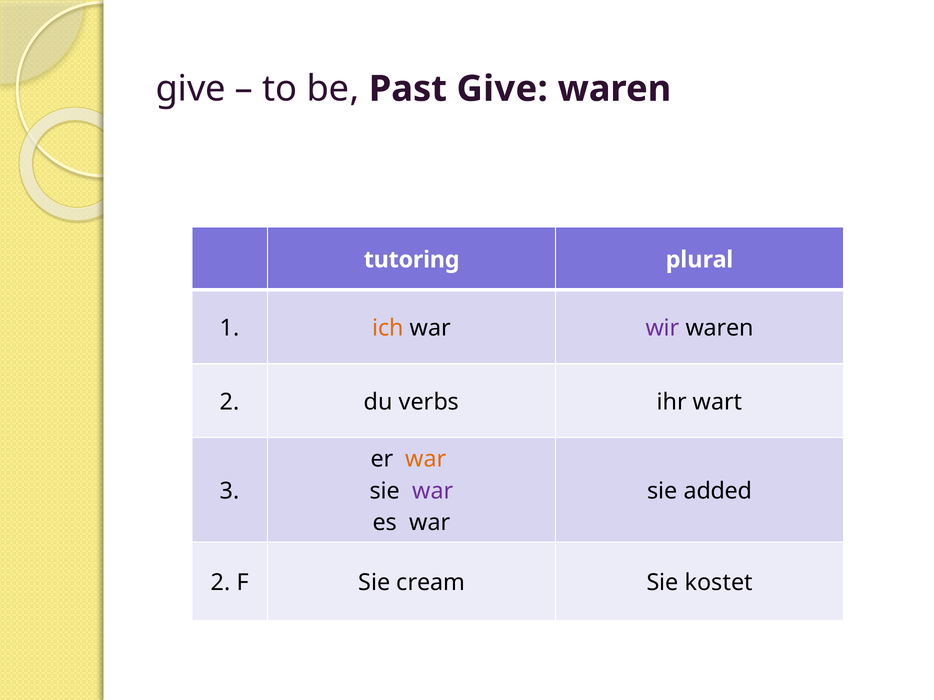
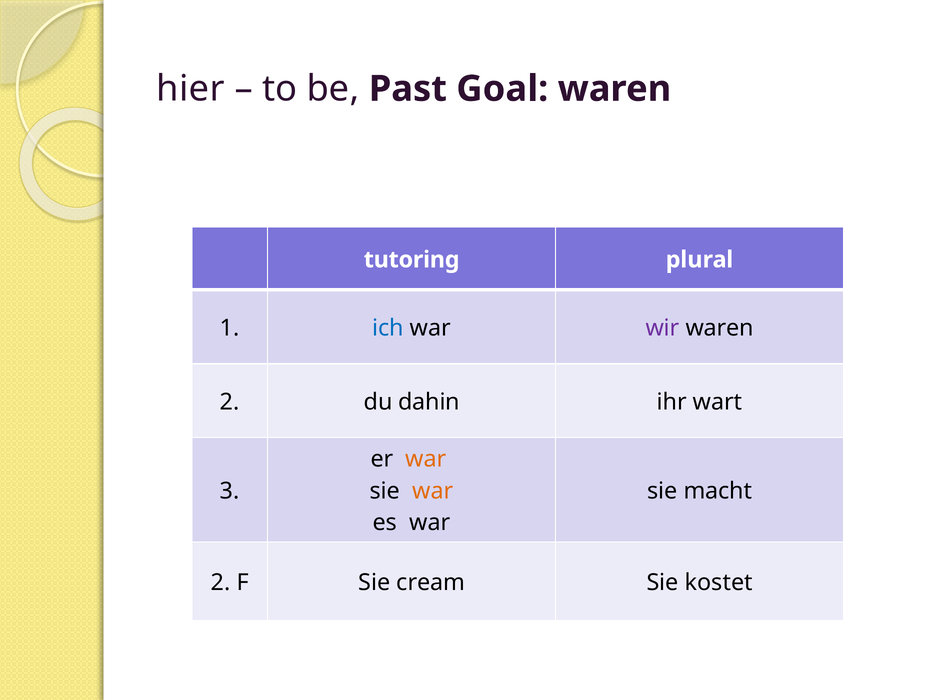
give: give -> hier (190, 89)
Past Give: Give -> Goal (502, 89)
ich colour: orange -> blue (388, 328)
verbs: verbs -> dahin (429, 402)
war colour: purple -> orange (433, 491)
added: added -> macht (718, 491)
